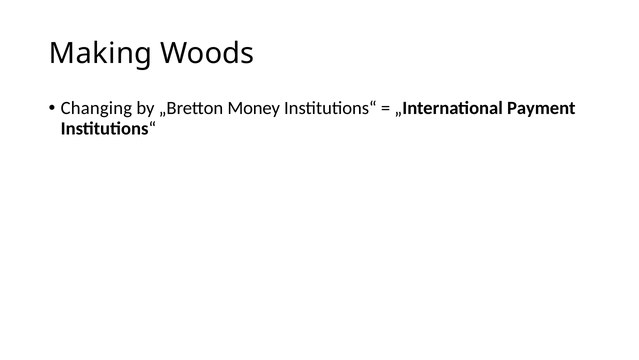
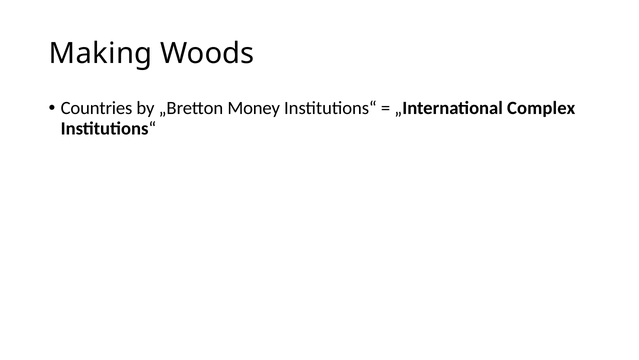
Changing: Changing -> Countries (97, 108)
Payment: Payment -> Complex (541, 108)
